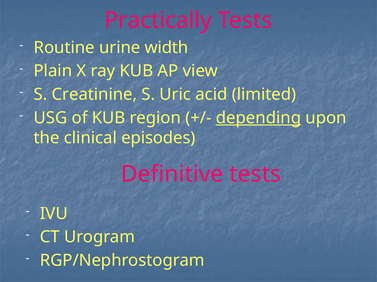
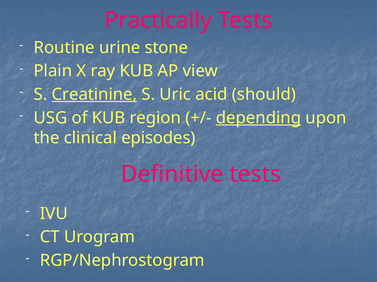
width: width -> stone (166, 48)
Creatinine underline: none -> present (94, 95)
limited: limited -> should (264, 95)
